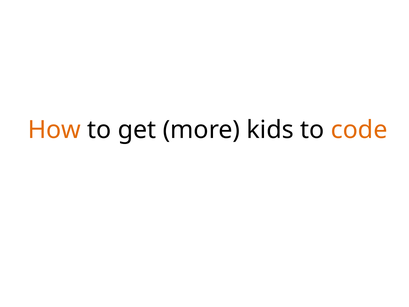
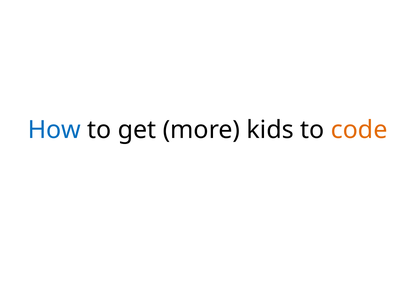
How colour: orange -> blue (54, 130)
